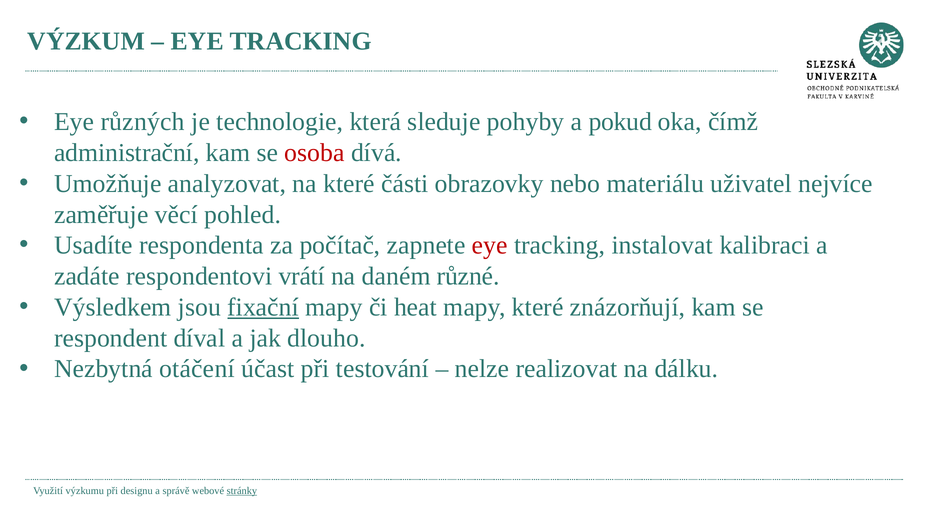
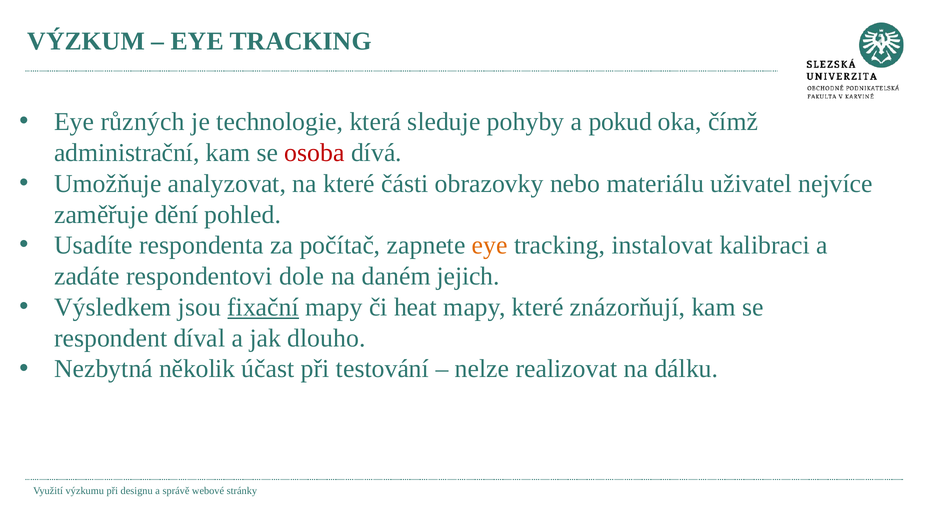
věcí: věcí -> dění (177, 215)
eye colour: red -> orange (490, 246)
vrátí: vrátí -> dole (302, 277)
různé: různé -> jejich (468, 277)
otáčení: otáčení -> několik (197, 369)
stránky underline: present -> none (242, 491)
